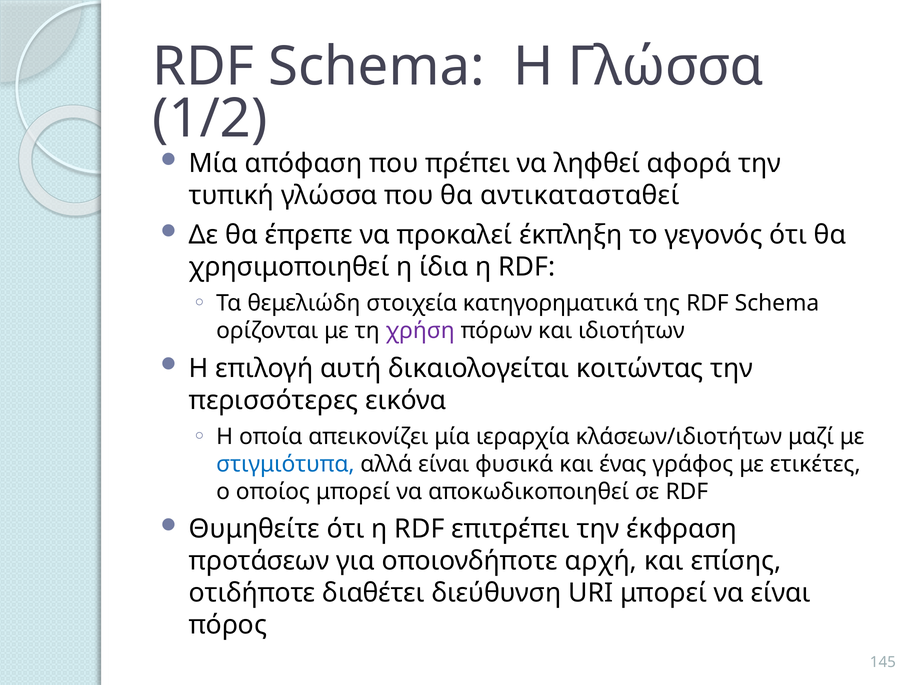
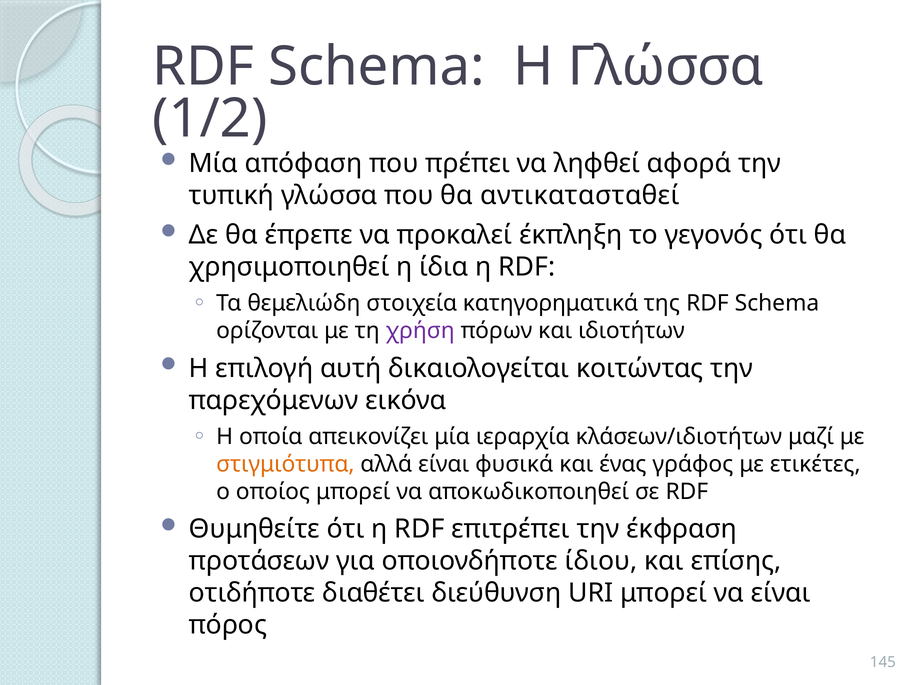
περισσότερες: περισσότερες -> παρεχόμενων (274, 400)
στιγμιότυπα colour: blue -> orange (285, 464)
αρχή: αρχή -> ίδιου (601, 561)
